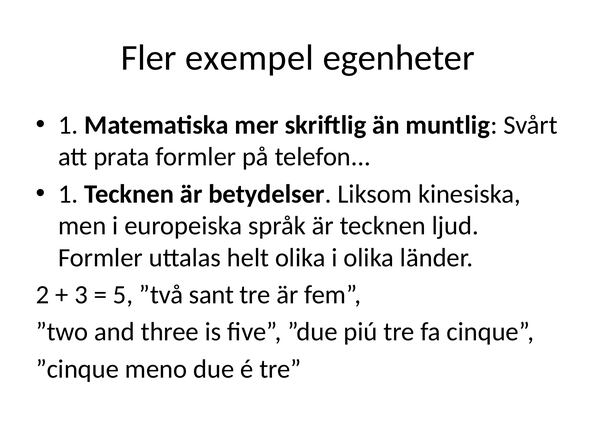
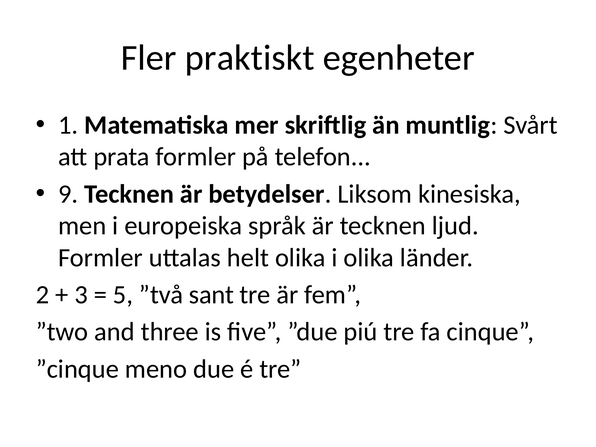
exempel: exempel -> praktiskt (250, 58)
1: 1 -> 9 (68, 194)
